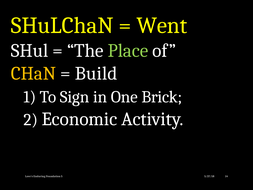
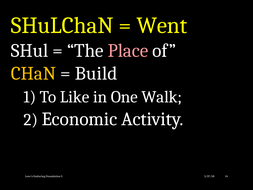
Place colour: light green -> pink (128, 50)
Sign: Sign -> Like (75, 97)
Brick: Brick -> Walk (162, 97)
